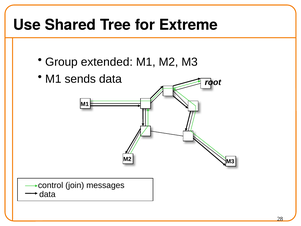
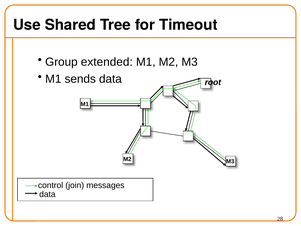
Extreme: Extreme -> Timeout (188, 25)
